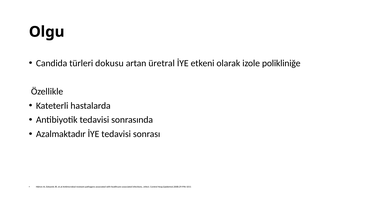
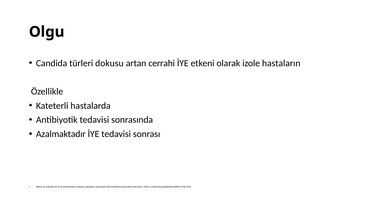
üretral: üretral -> cerrahi (162, 63)
polikliniğe: polikliniğe -> hastaların (281, 63)
